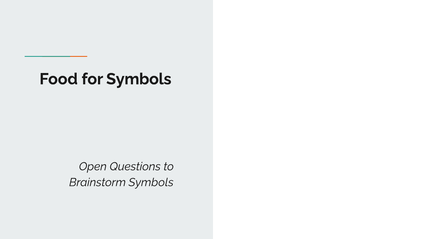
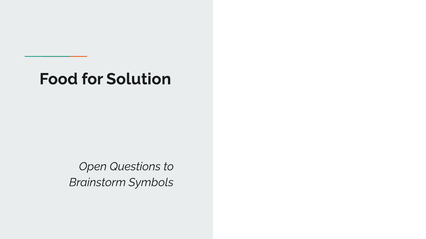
for Symbols: Symbols -> Solution (139, 79)
